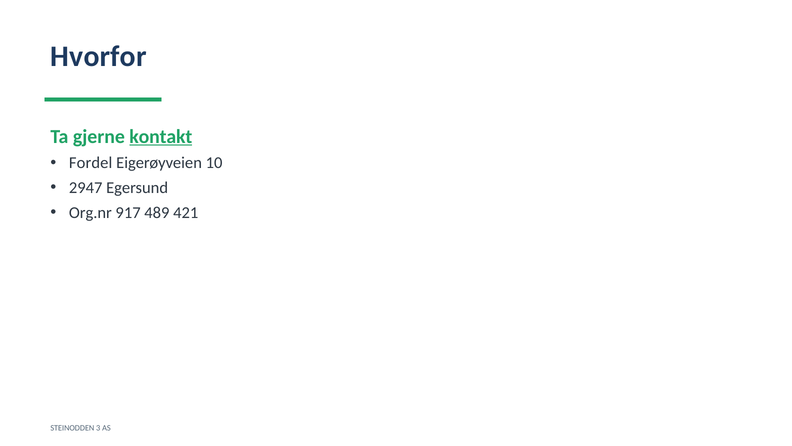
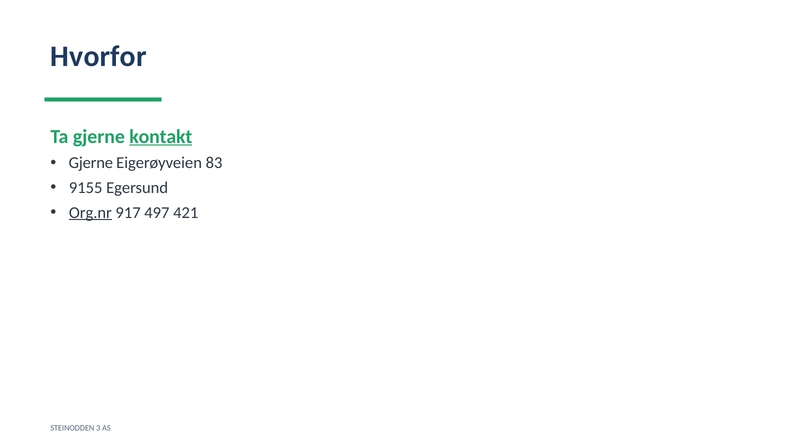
Fordel: Fordel -> Gjerne (91, 163)
10: 10 -> 83 (214, 163)
2947: 2947 -> 9155 (86, 188)
Org.nr underline: none -> present (90, 212)
489: 489 -> 497 (157, 212)
